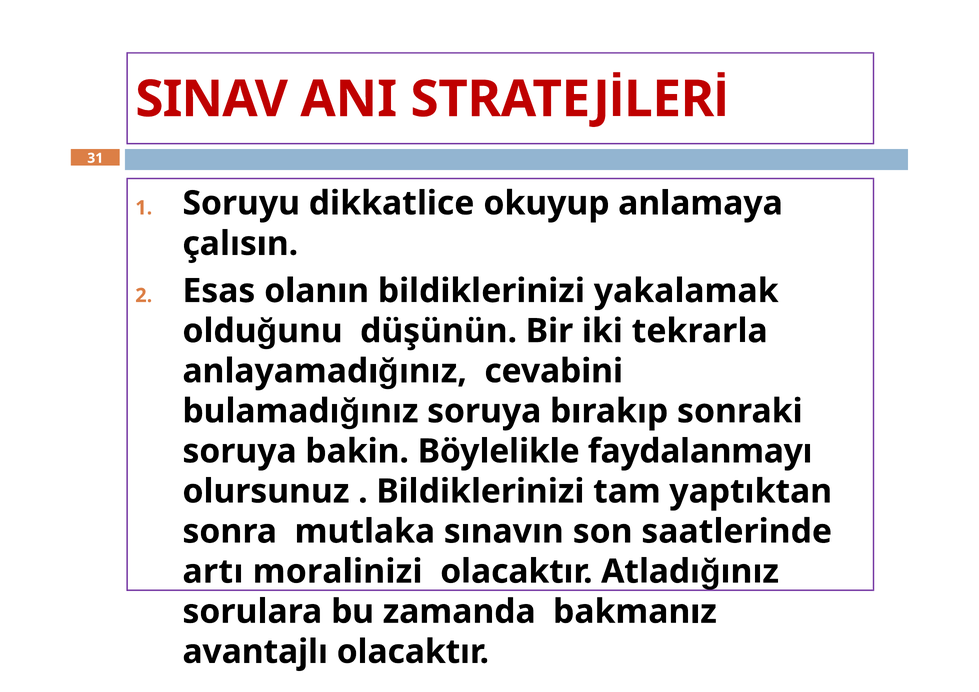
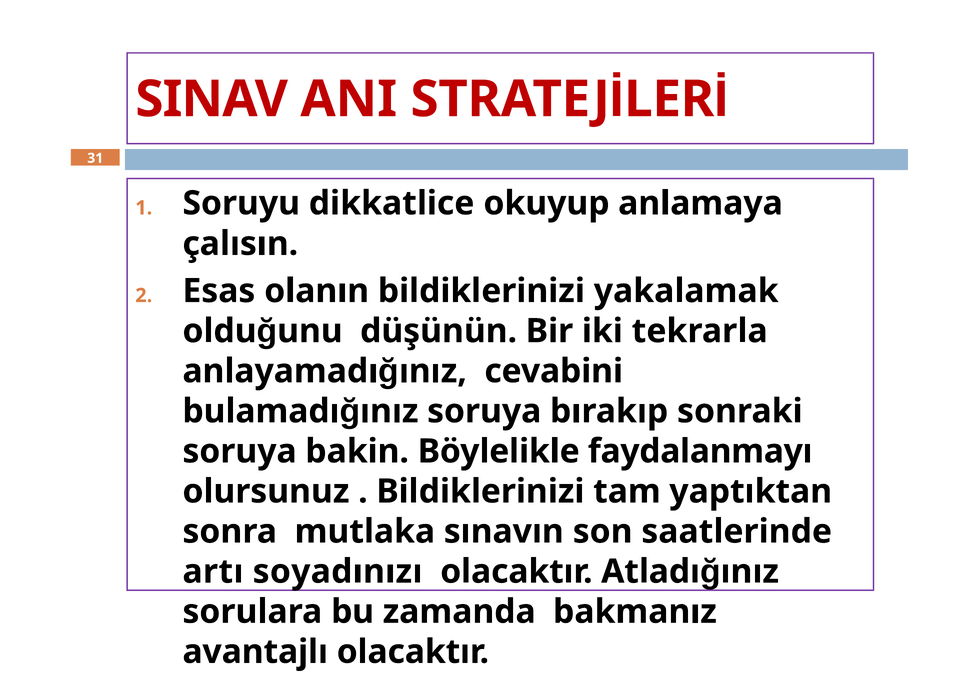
moralinizi: moralinizi -> soyadınızı (338, 571)
